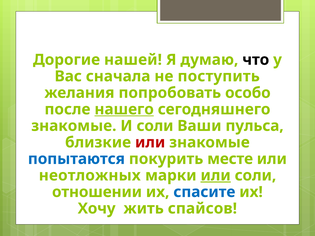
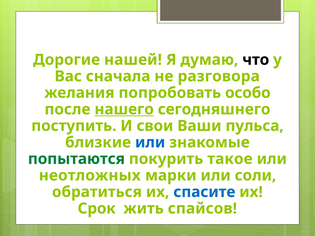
поступить: поступить -> разговора (219, 76)
знакомые: знакомые -> поступить (74, 126)
И соли: соли -> свои (155, 126)
или colour: red -> blue (150, 143)
попытаются colour: blue -> green (76, 159)
месте: месте -> такое (230, 159)
или underline: present -> none (216, 176)
отношении: отношении -> обратиться (97, 192)
Хочу: Хочу -> Срок (97, 209)
